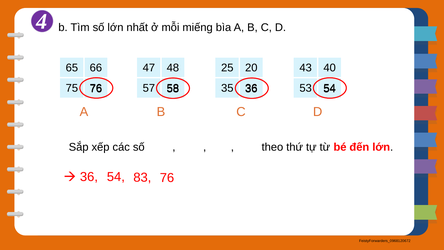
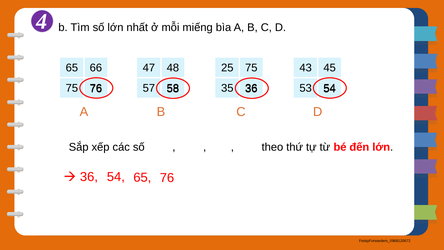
25 20: 20 -> 75 (251, 68)
40: 40 -> 45 (330, 68)
54 83: 83 -> 65 (142, 177)
